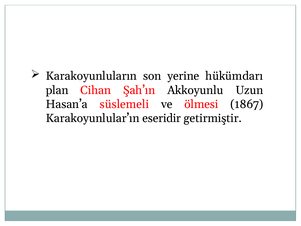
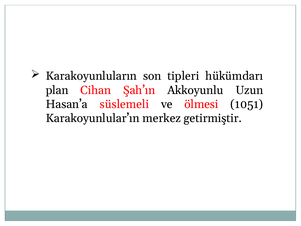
yerine: yerine -> tipleri (183, 76)
1867: 1867 -> 1051 (247, 104)
eseridir: eseridir -> merkez (162, 118)
